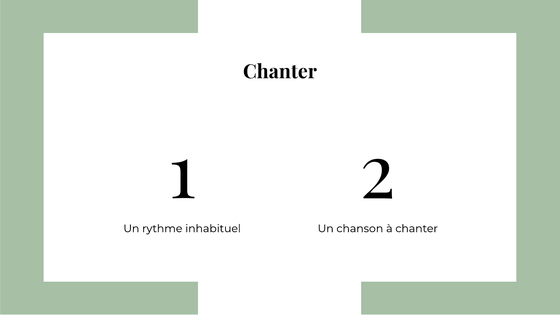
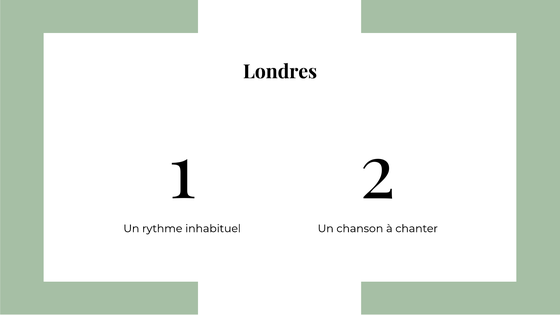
Chanter: Chanter -> Londres (280, 72)
